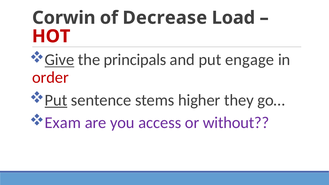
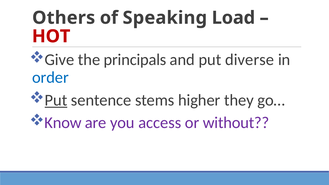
Corwin: Corwin -> Others (64, 18)
Decrease: Decrease -> Speaking (165, 18)
Give underline: present -> none (59, 60)
engage: engage -> diverse (250, 60)
order colour: red -> blue (50, 78)
Exam: Exam -> Know (63, 123)
